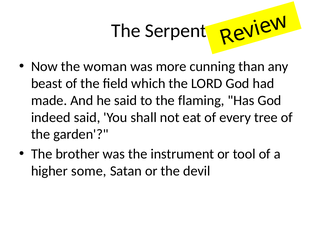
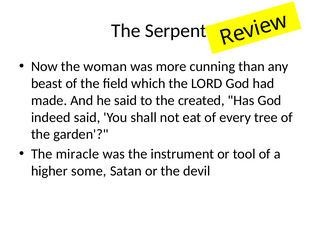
flaming: flaming -> created (201, 101)
brother: brother -> miracle (77, 154)
